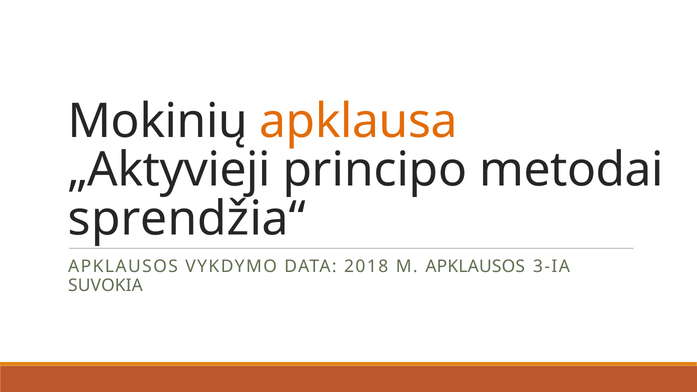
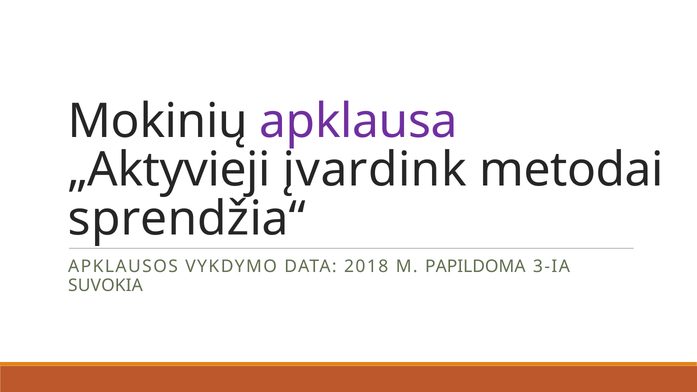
apklausa colour: orange -> purple (359, 121)
principo: principo -> įvardink (375, 170)
M APKLAUSOS: APKLAUSOS -> PAPILDOMA (475, 267)
